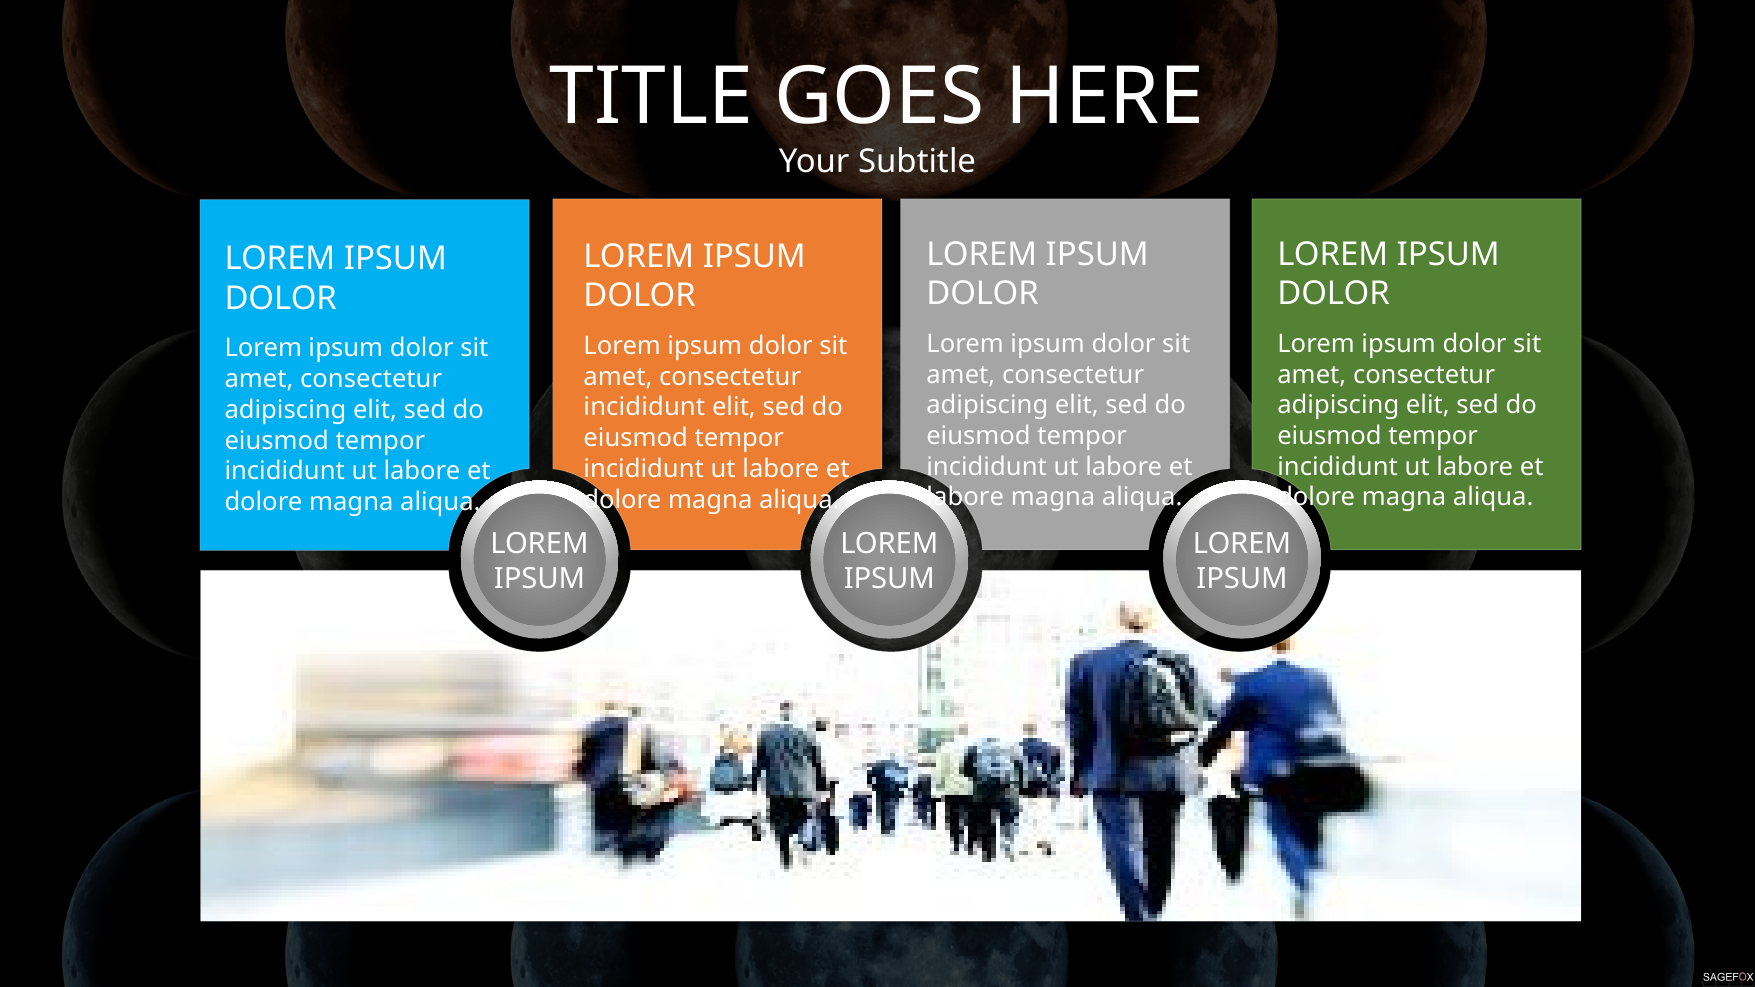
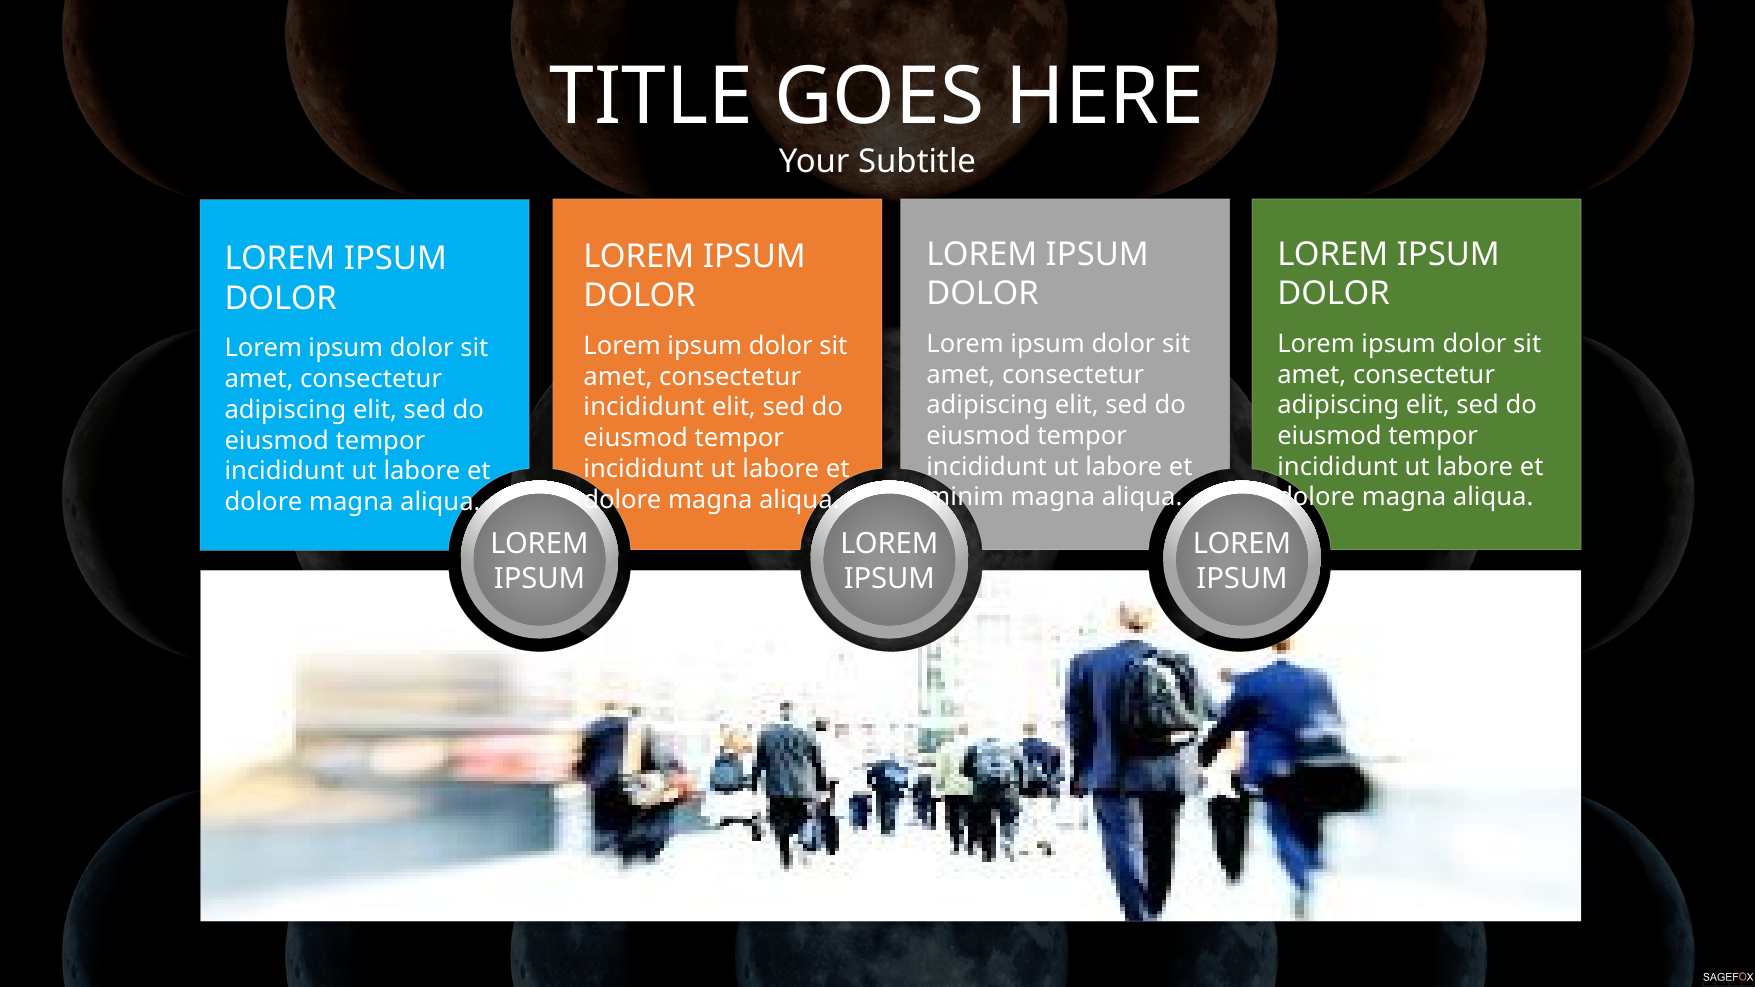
labore: labore -> minim (965, 498)
